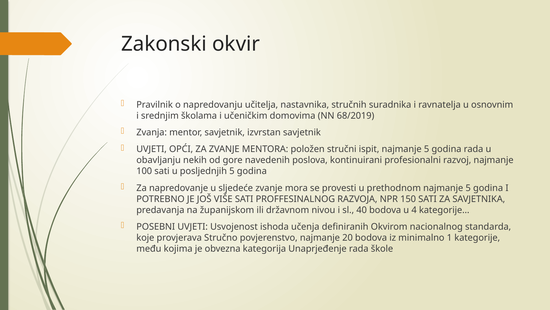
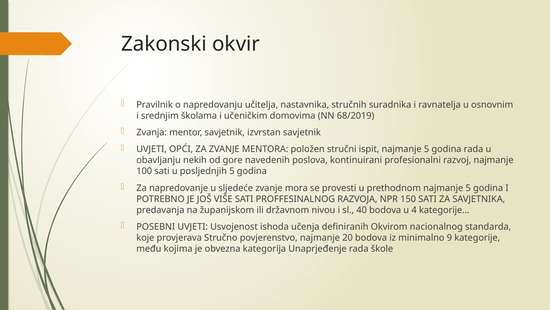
1: 1 -> 9 (449, 237)
